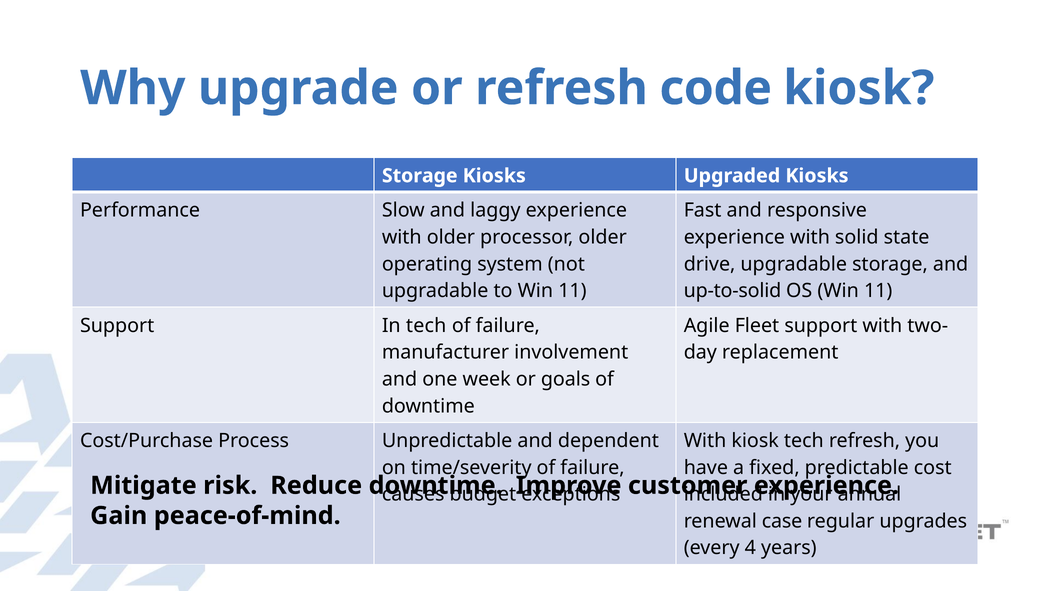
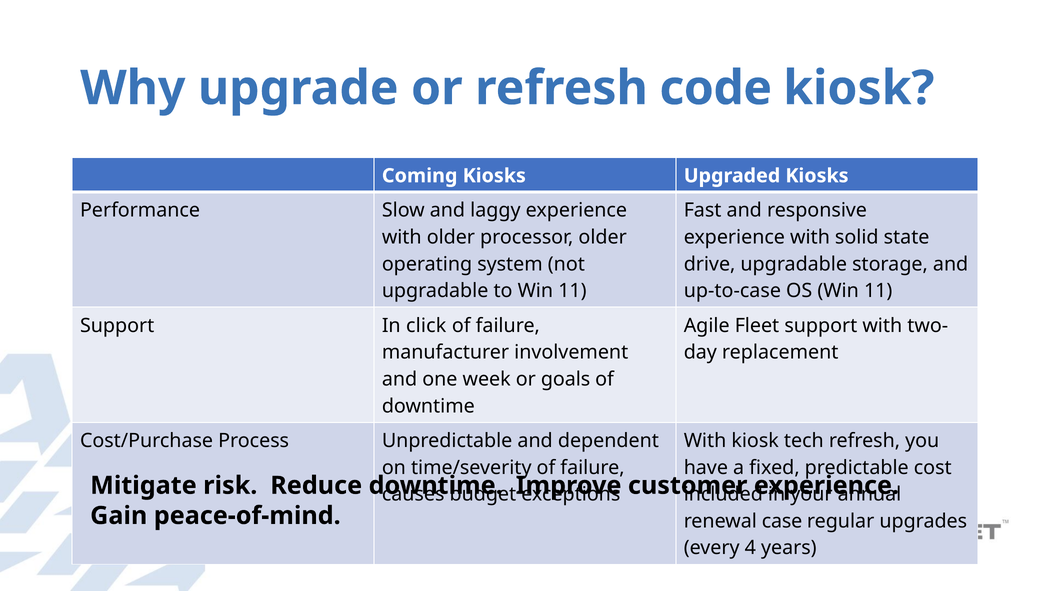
Storage: Storage -> Coming (420, 176)
up-to-solid: up-to-solid -> up-to-case (732, 291)
In tech: tech -> click (426, 325)
